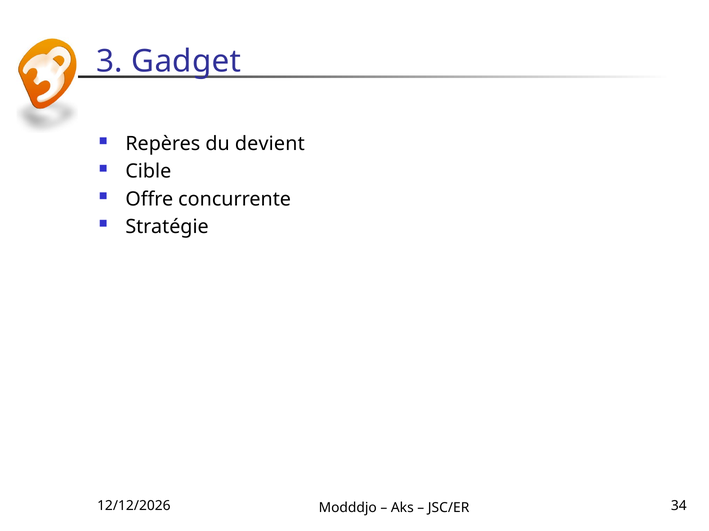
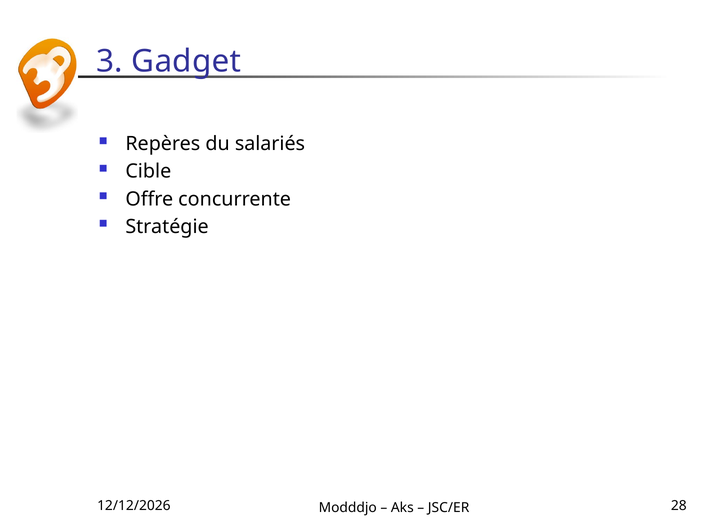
devient: devient -> salariés (270, 144)
34: 34 -> 28 (679, 506)
